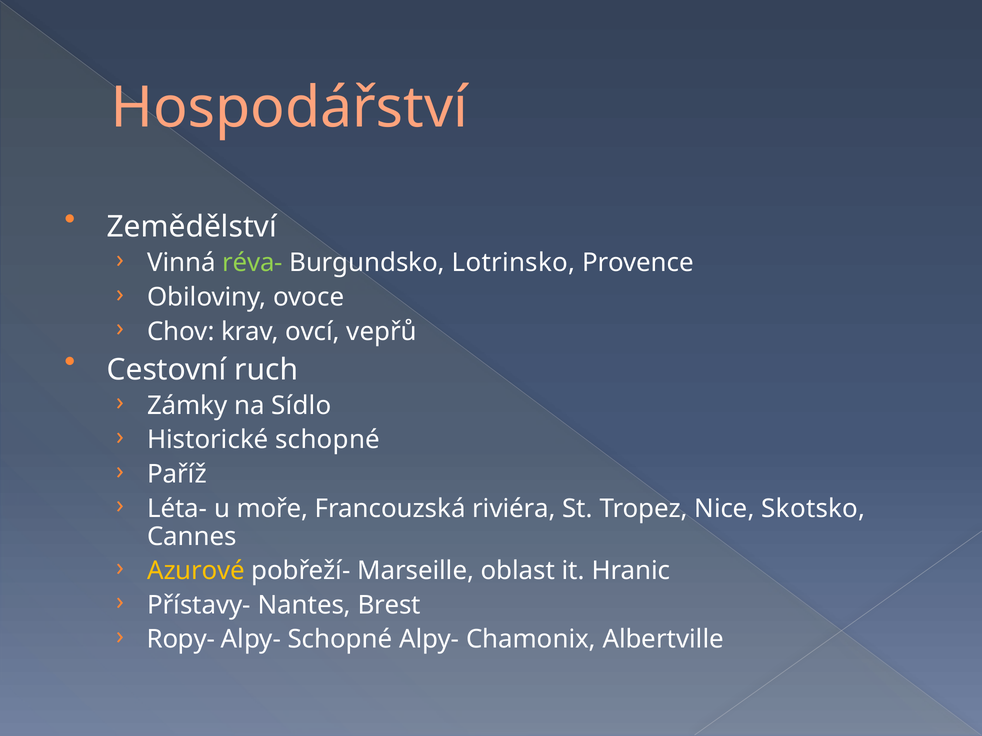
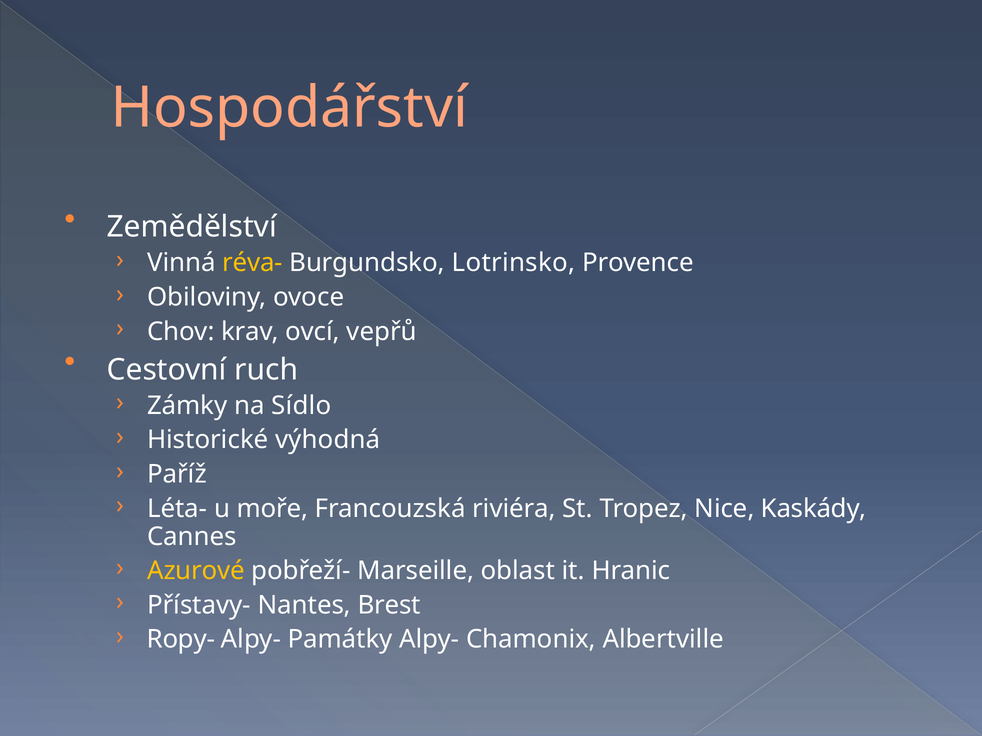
réva- colour: light green -> yellow (253, 263)
Historické schopné: schopné -> výhodná (328, 440)
Skotsko: Skotsko -> Kaskády (814, 509)
Alpy- Schopné: Schopné -> Památky (340, 640)
